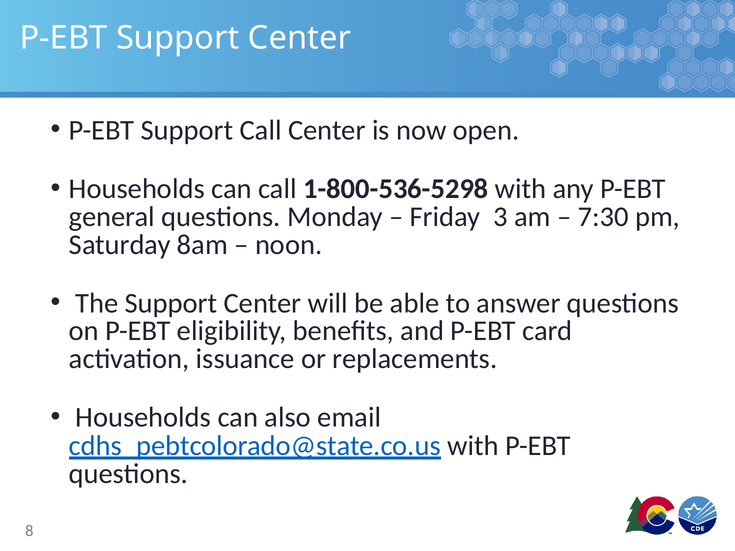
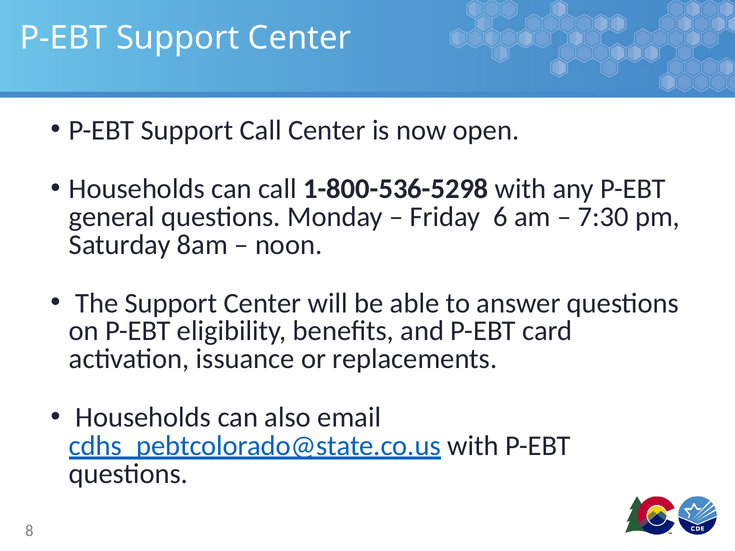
3: 3 -> 6 (500, 217)
